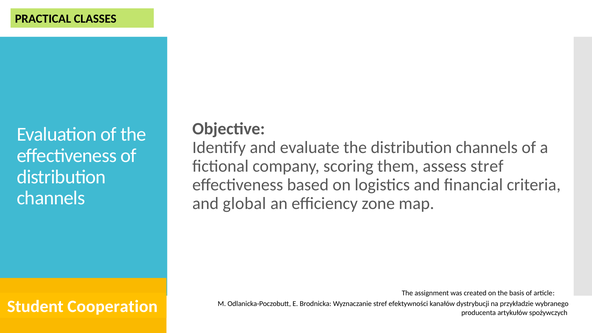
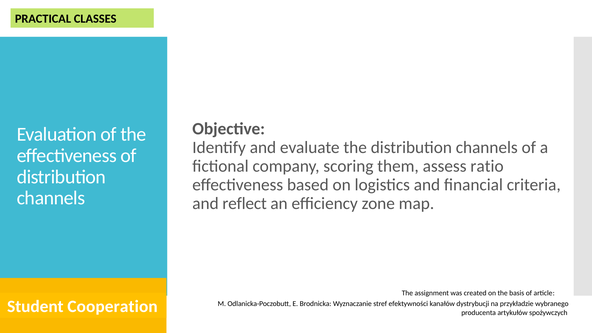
assess stref: stref -> ratio (487, 166)
global: global -> reflect (245, 203)
